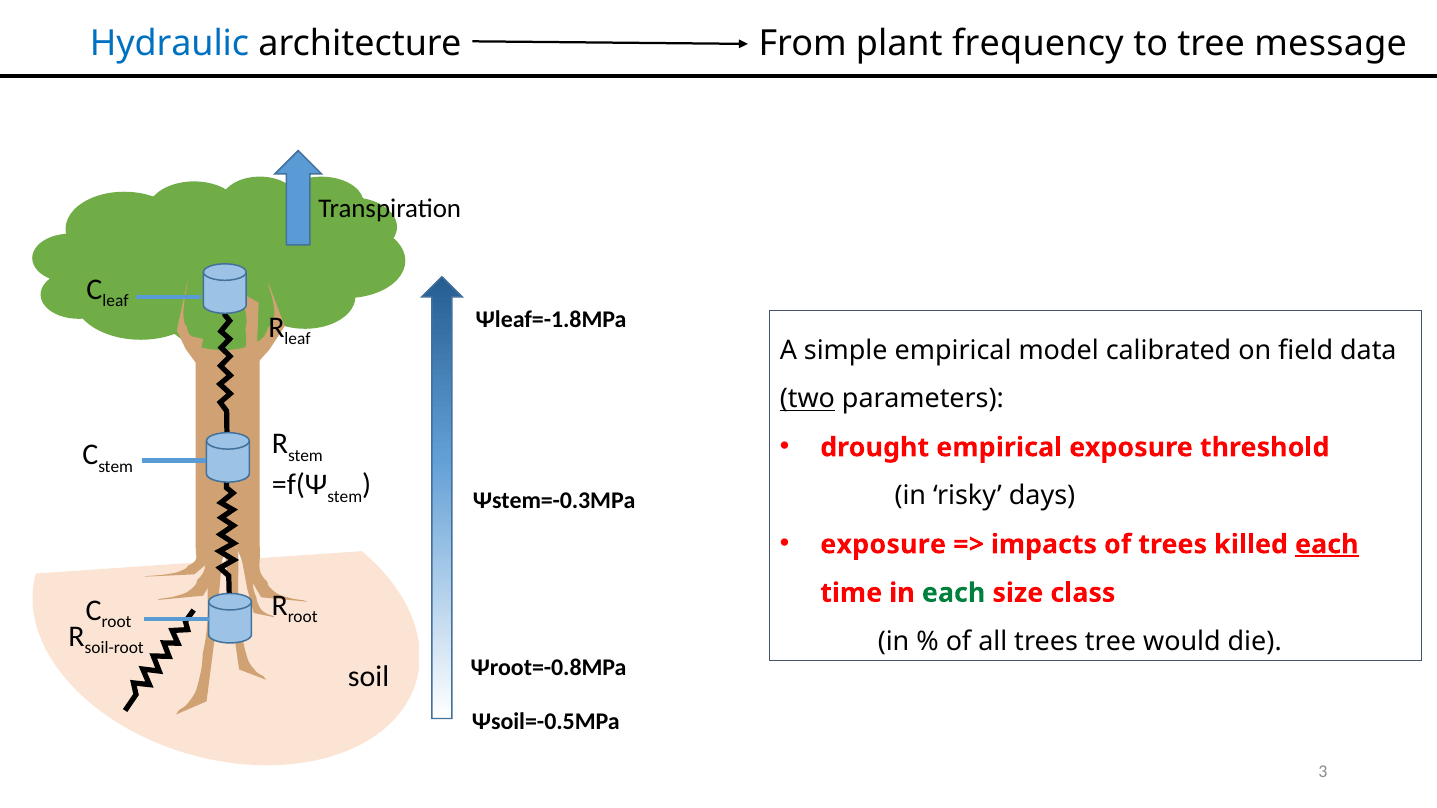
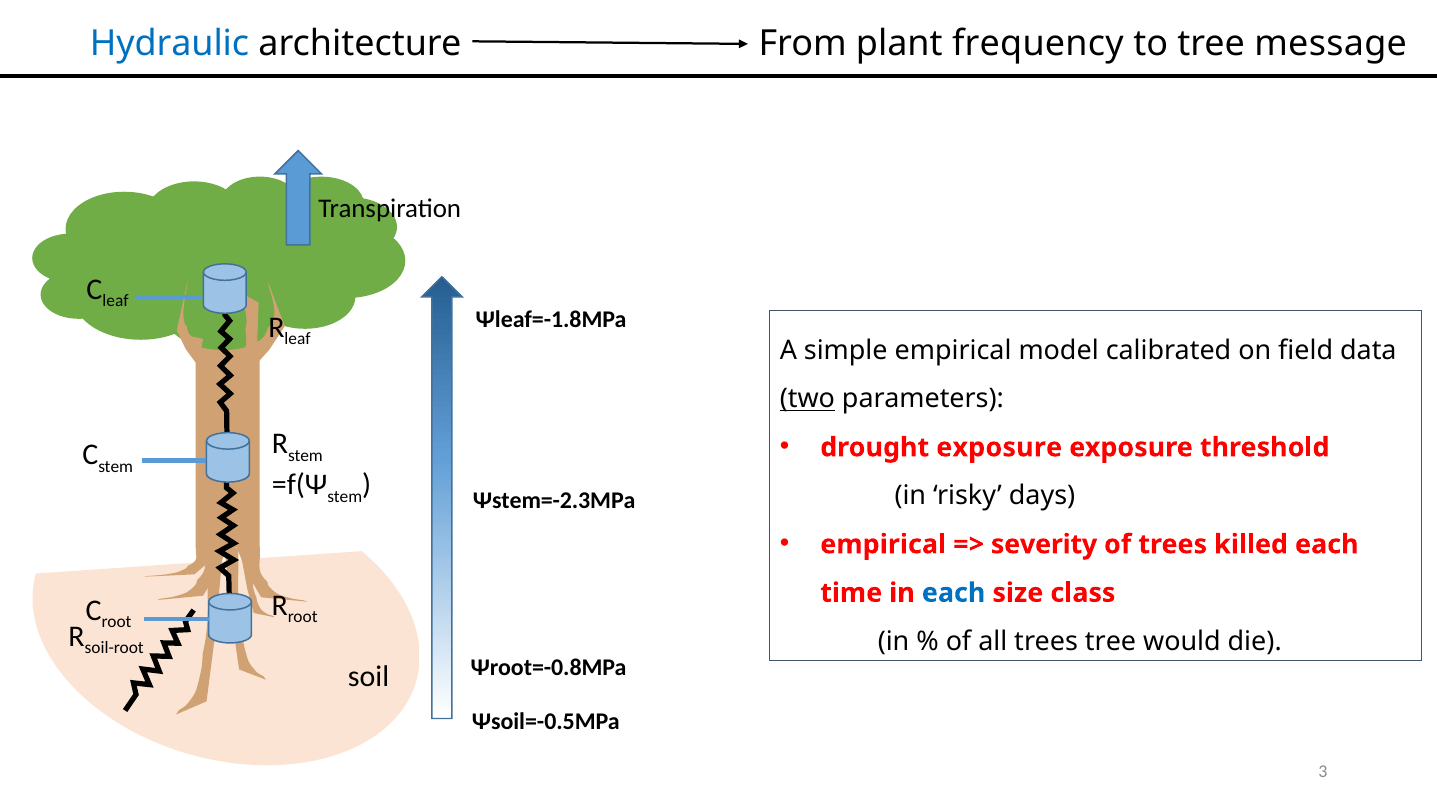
drought empirical: empirical -> exposure (999, 448)
Ψstem=-0.3MPa: Ψstem=-0.3MPa -> Ψstem=-2.3MPa (554, 501)
exposure: exposure -> empirical (883, 545)
impacts: impacts -> severity (1044, 545)
each underline: present -> none (1327, 545)
each colour: green -> blue (954, 593)
